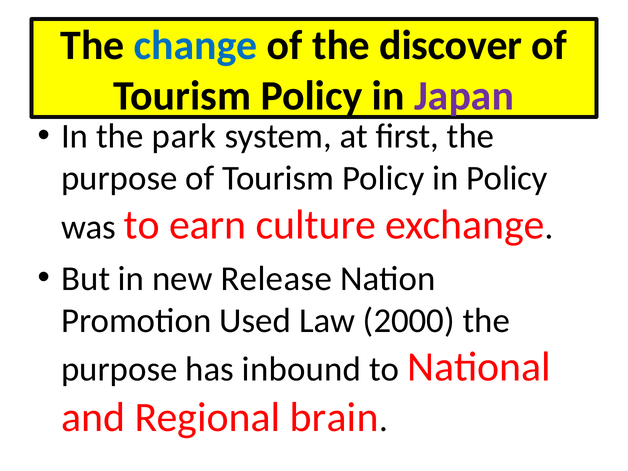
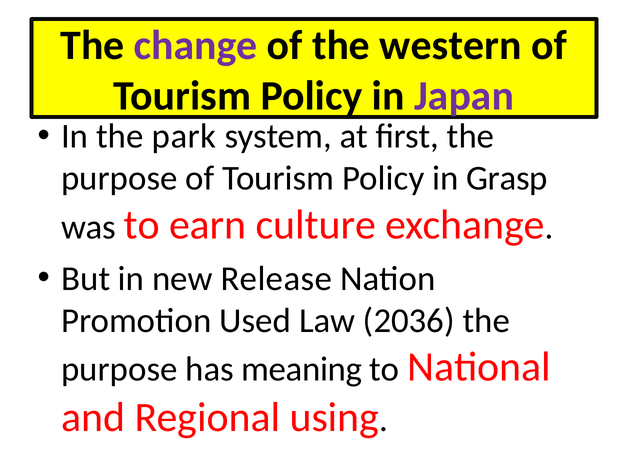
change colour: blue -> purple (196, 46)
discover: discover -> western (451, 46)
in Policy: Policy -> Grasp (507, 178)
2000: 2000 -> 2036 (409, 321)
inbound: inbound -> meaning (302, 369)
brain: brain -> using (334, 417)
